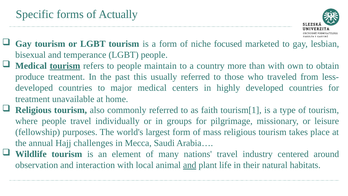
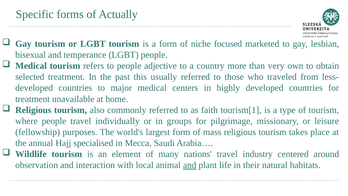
tourism underline: present -> none (65, 66)
maintain: maintain -> adjective (161, 66)
than with: with -> very (276, 66)
produce: produce -> selected (30, 77)
challenges: challenges -> specialised (93, 143)
